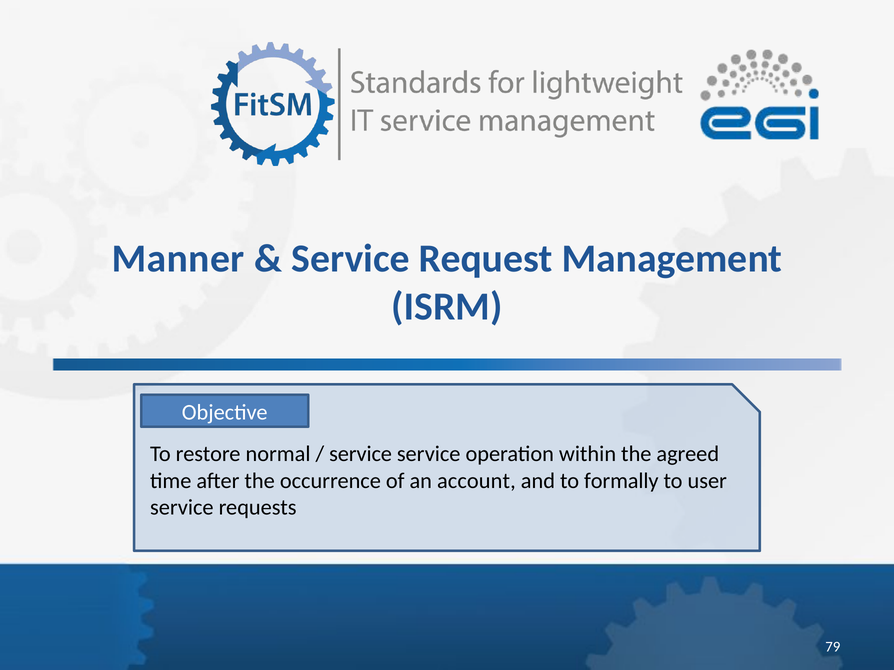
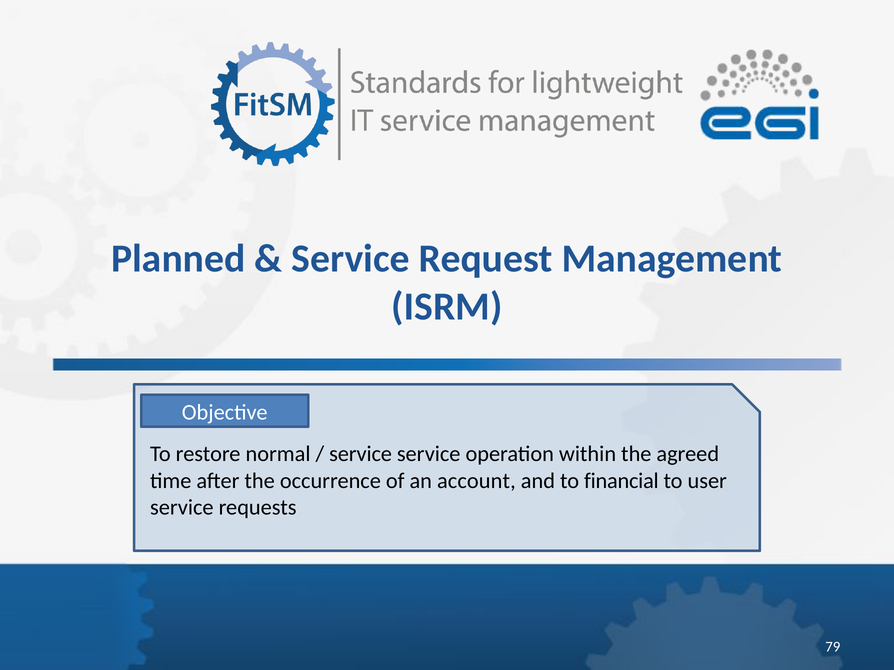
Manner: Manner -> Planned (178, 259)
formally: formally -> financial (621, 481)
